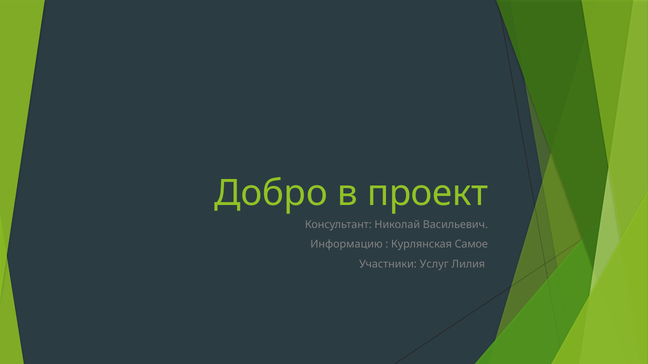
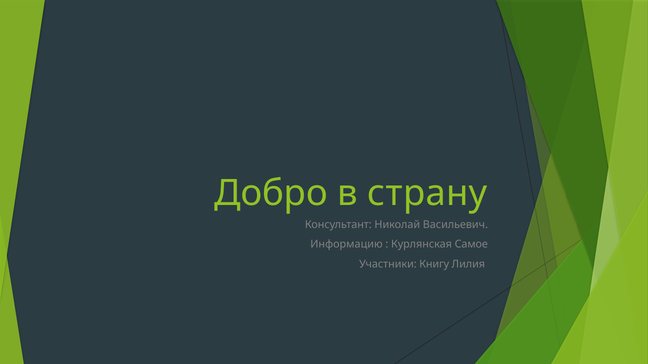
проект: проект -> страну (427, 194)
Услуг: Услуг -> Книгу (434, 264)
